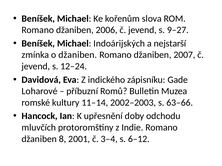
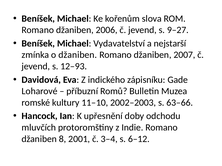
Indoárijských: Indoárijských -> Vydavatelství (119, 44)
12–24: 12–24 -> 12–93 (74, 66)
11–14: 11–14 -> 11–10 (95, 103)
